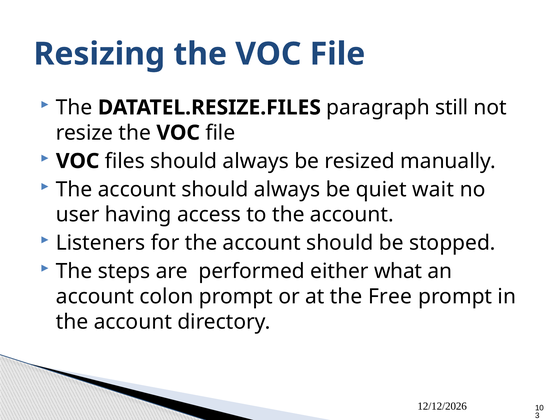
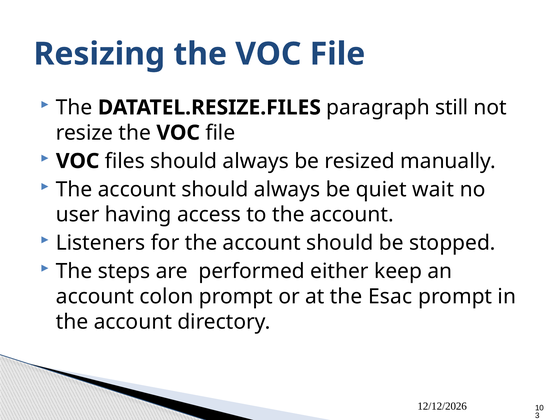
what: what -> keep (398, 271)
Free: Free -> Esac (390, 297)
